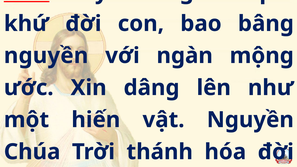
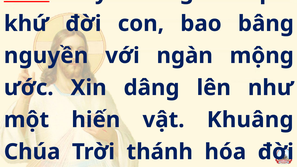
vật Nguyền: Nguyền -> Khuâng (250, 120)
